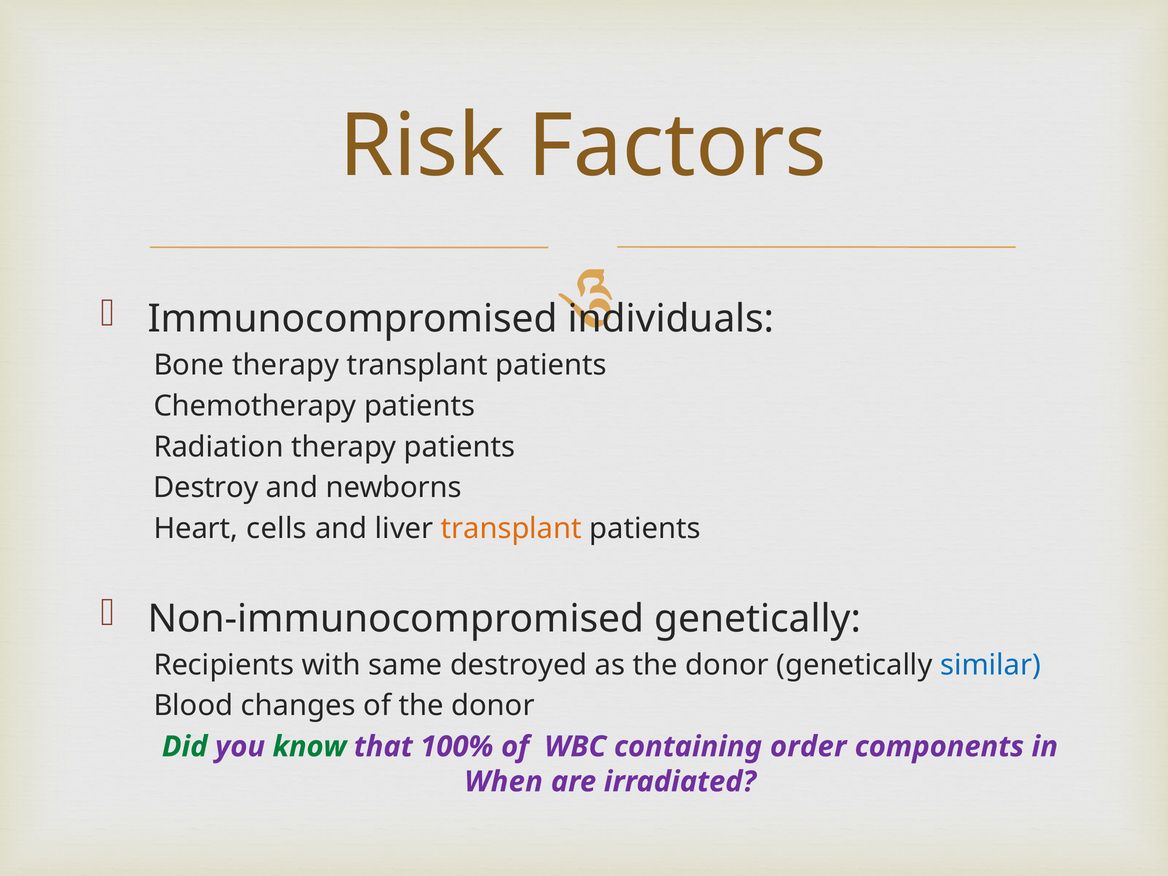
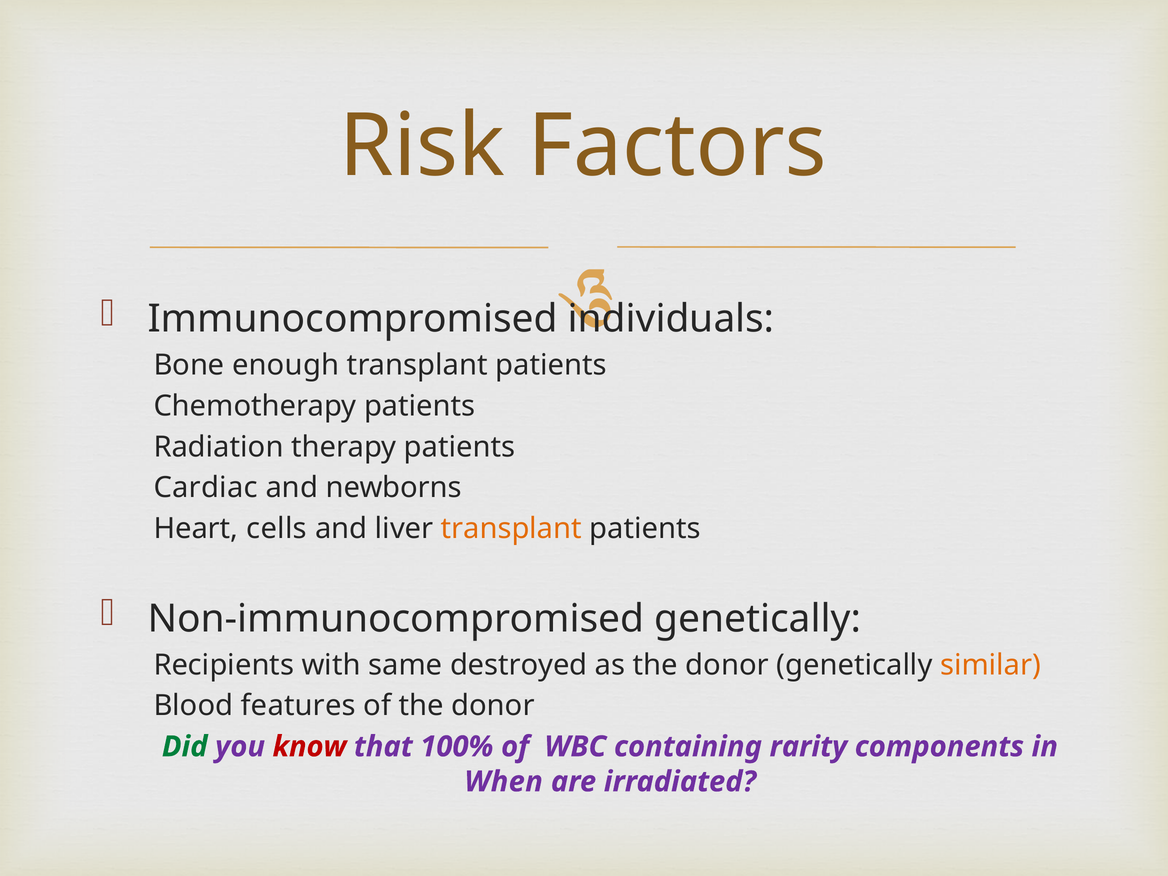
Bone therapy: therapy -> enough (286, 365)
Destroy: Destroy -> Cardiac (206, 488)
similar colour: blue -> orange (991, 665)
changes: changes -> features (298, 706)
know colour: green -> red (310, 747)
order: order -> rarity (808, 747)
